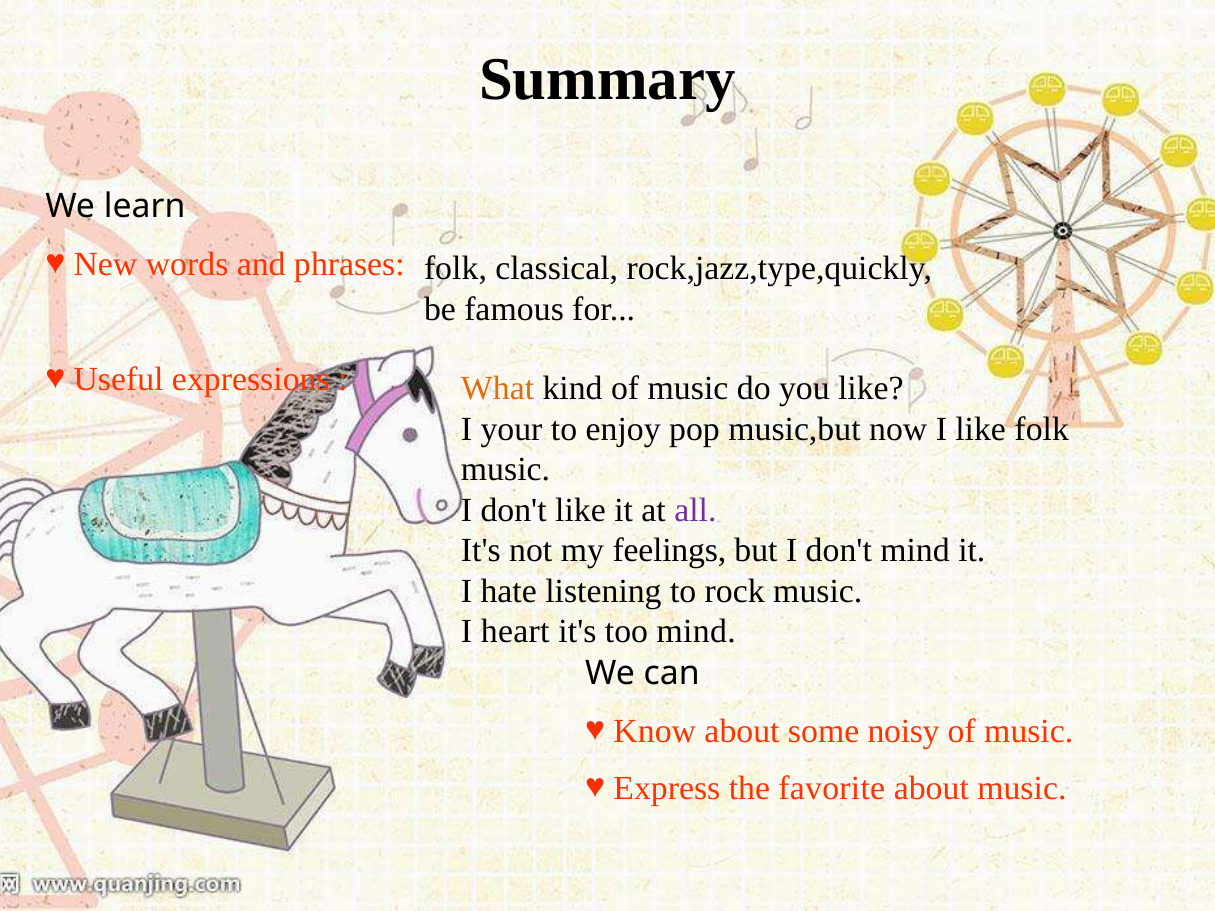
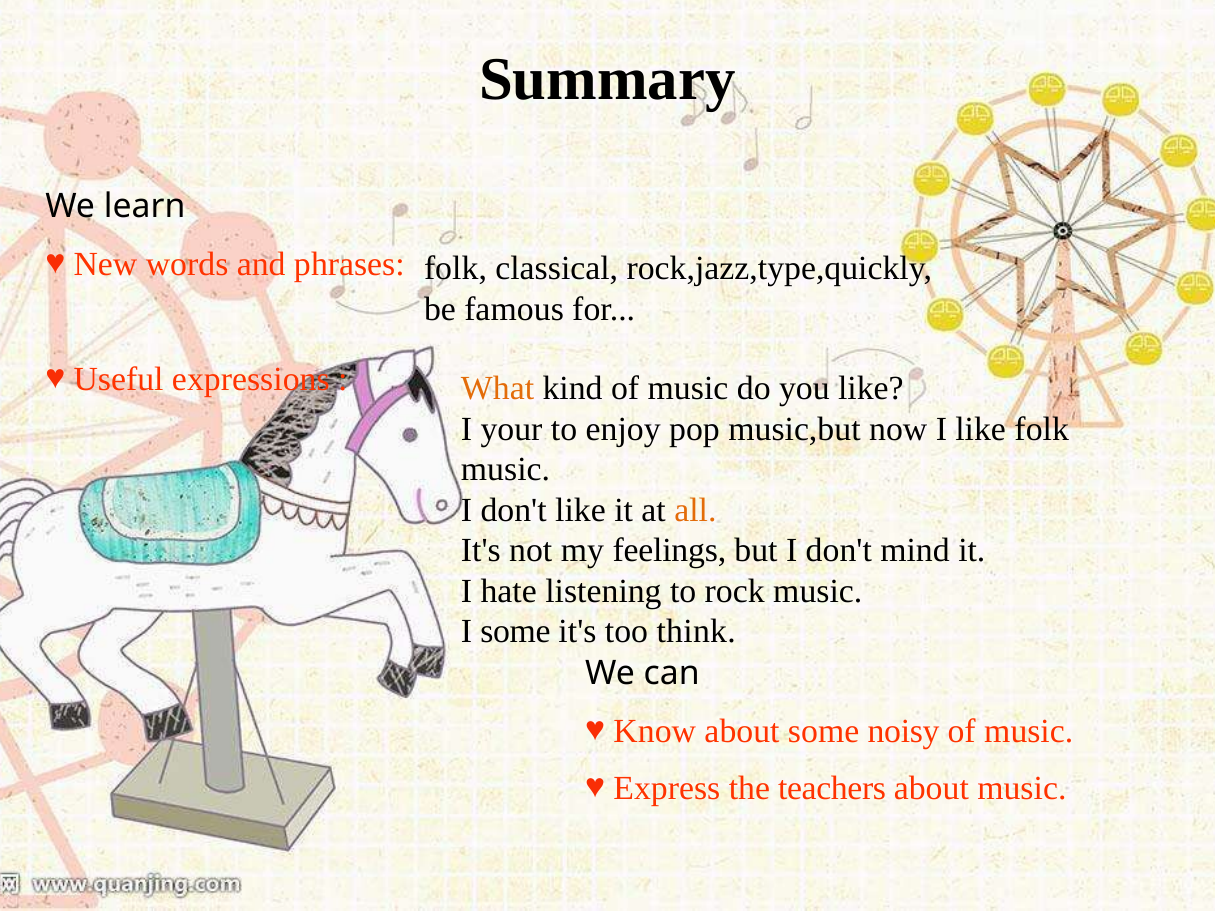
all colour: purple -> orange (695, 510)
I heart: heart -> some (516, 632)
too mind: mind -> think (696, 632)
favorite: favorite -> teachers (832, 789)
